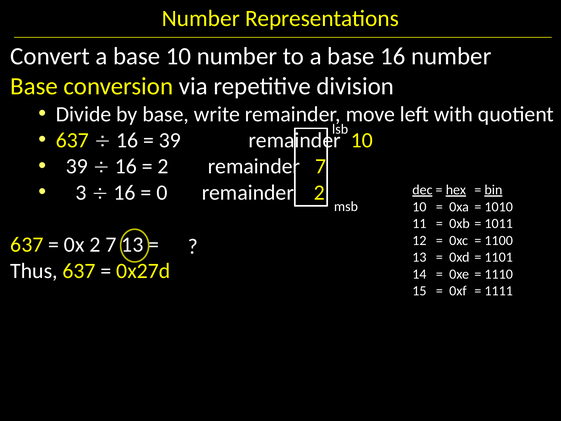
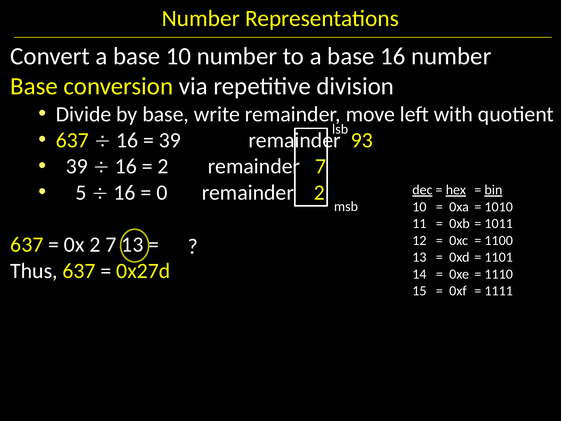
remainder 10: 10 -> 93 (362, 140)
3: 3 -> 5 (81, 192)
